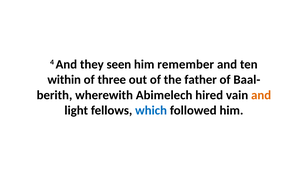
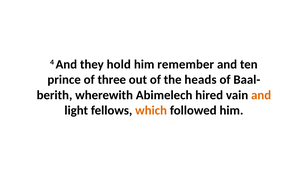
seen: seen -> hold (119, 64)
within: within -> prince (64, 80)
father: father -> heads (200, 80)
which colour: blue -> orange (151, 111)
